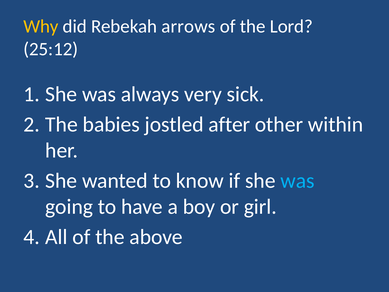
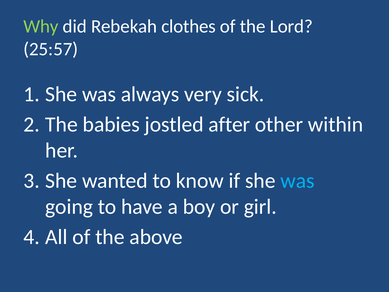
Why colour: yellow -> light green (41, 26)
arrows: arrows -> clothes (189, 26)
25:12: 25:12 -> 25:57 (51, 49)
